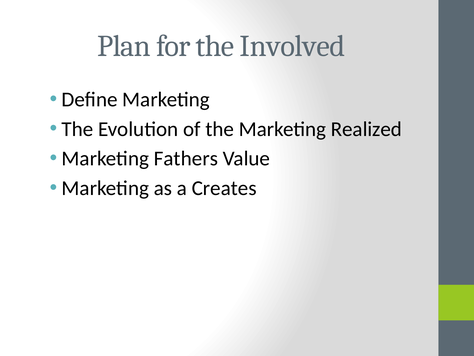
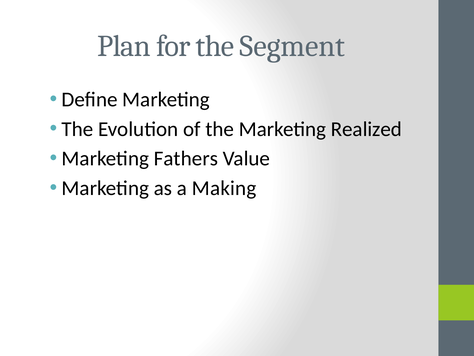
Involved: Involved -> Segment (292, 46)
Creates: Creates -> Making (224, 188)
